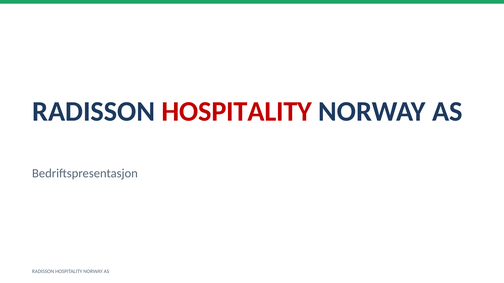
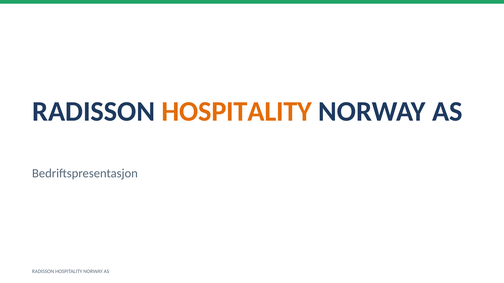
HOSPITALITY colour: red -> orange (237, 112)
